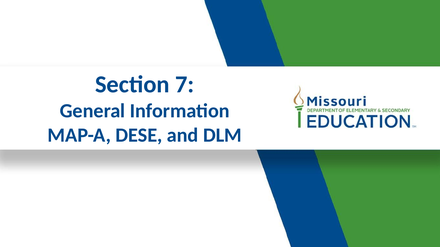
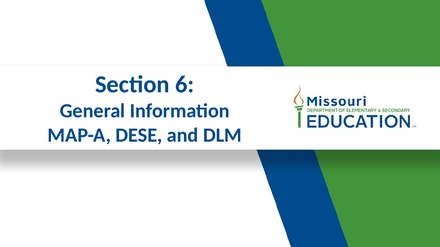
7: 7 -> 6 (185, 85)
